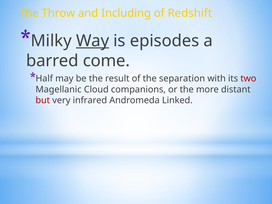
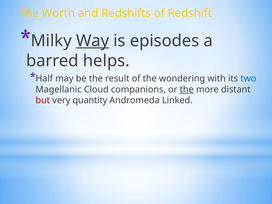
Throw: Throw -> Worth (58, 13)
Including: Including -> Redshifts (126, 13)
come: come -> helps (106, 61)
separation: separation -> wondering (182, 79)
two colour: red -> blue (248, 79)
the underline: none -> present (187, 89)
infrared: infrared -> quantity (90, 100)
